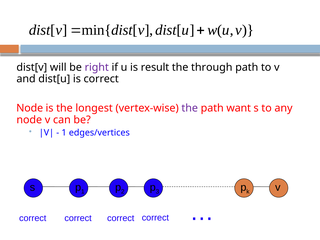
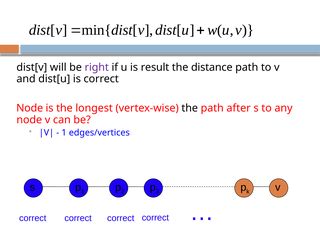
through: through -> distance (212, 67)
the colour: purple -> black (190, 108)
want: want -> after (239, 108)
